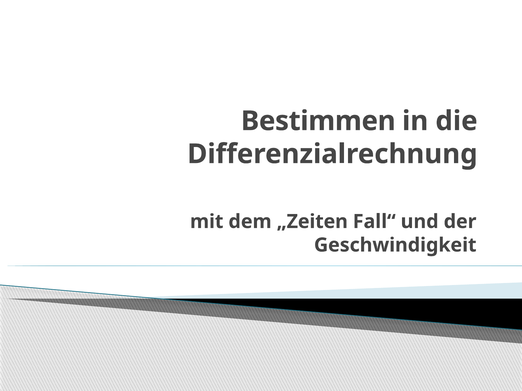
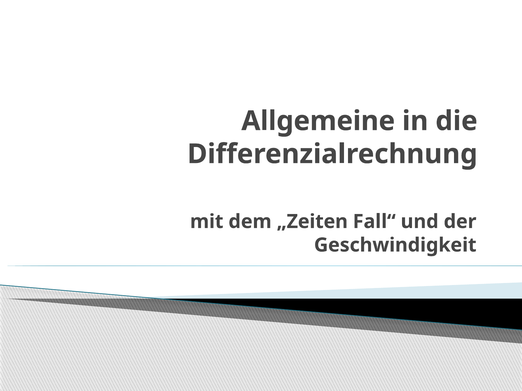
Bestimmen: Bestimmen -> Allgemeine (318, 121)
